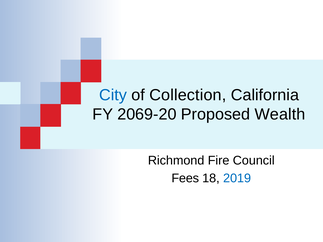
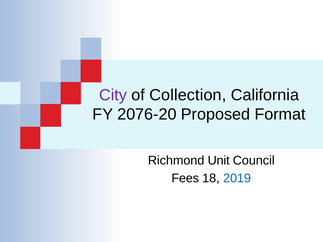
City colour: blue -> purple (113, 95)
2069-20: 2069-20 -> 2076-20 (147, 114)
Wealth: Wealth -> Format (280, 114)
Fire: Fire -> Unit (219, 161)
